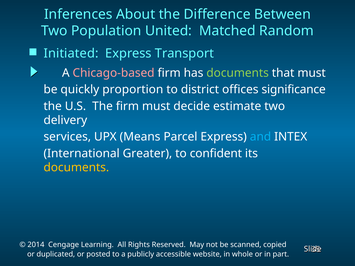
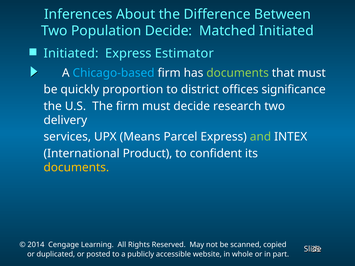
Population United: United -> Decide (169, 31)
Matched Random: Random -> Initiated (286, 31)
Transport: Transport -> Estimator (184, 53)
Chicago-based colour: pink -> light blue (114, 73)
estimate: estimate -> research (237, 106)
and colour: light blue -> light green (260, 137)
Greater: Greater -> Product (148, 154)
